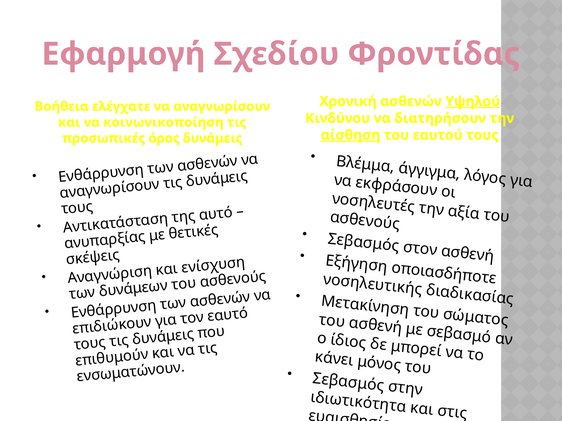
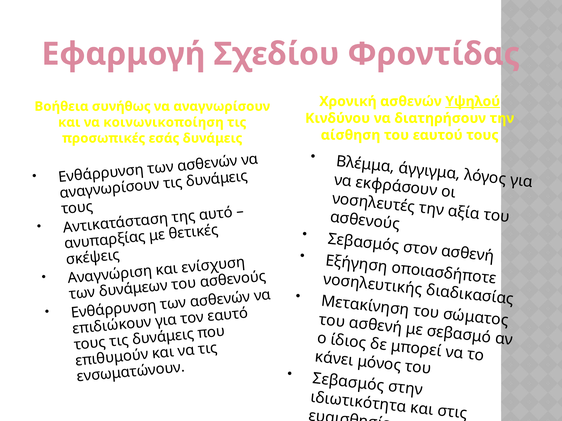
ελέγχατε: ελέγχατε -> συνήθως (121, 107)
αίσθηση underline: present -> none (351, 135)
όρος: όρος -> εσάς (164, 138)
